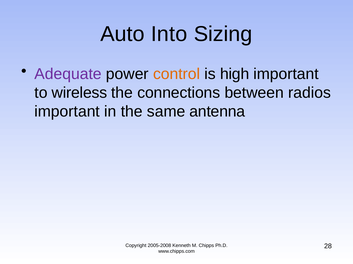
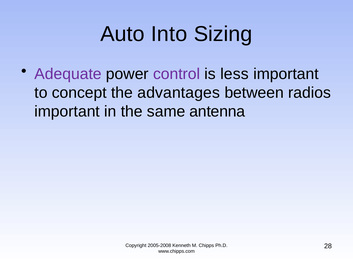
control colour: orange -> purple (177, 74)
high: high -> less (234, 74)
wireless: wireless -> concept (79, 93)
connections: connections -> advantages (179, 93)
